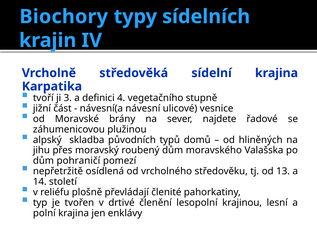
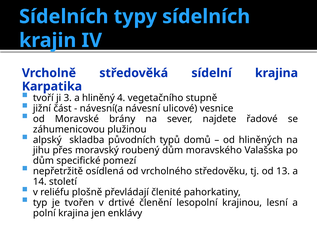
Biochory: Biochory -> Sídelních (64, 17)
definici: definici -> hliněný (98, 98)
pohraničí: pohraničí -> specifické (78, 161)
